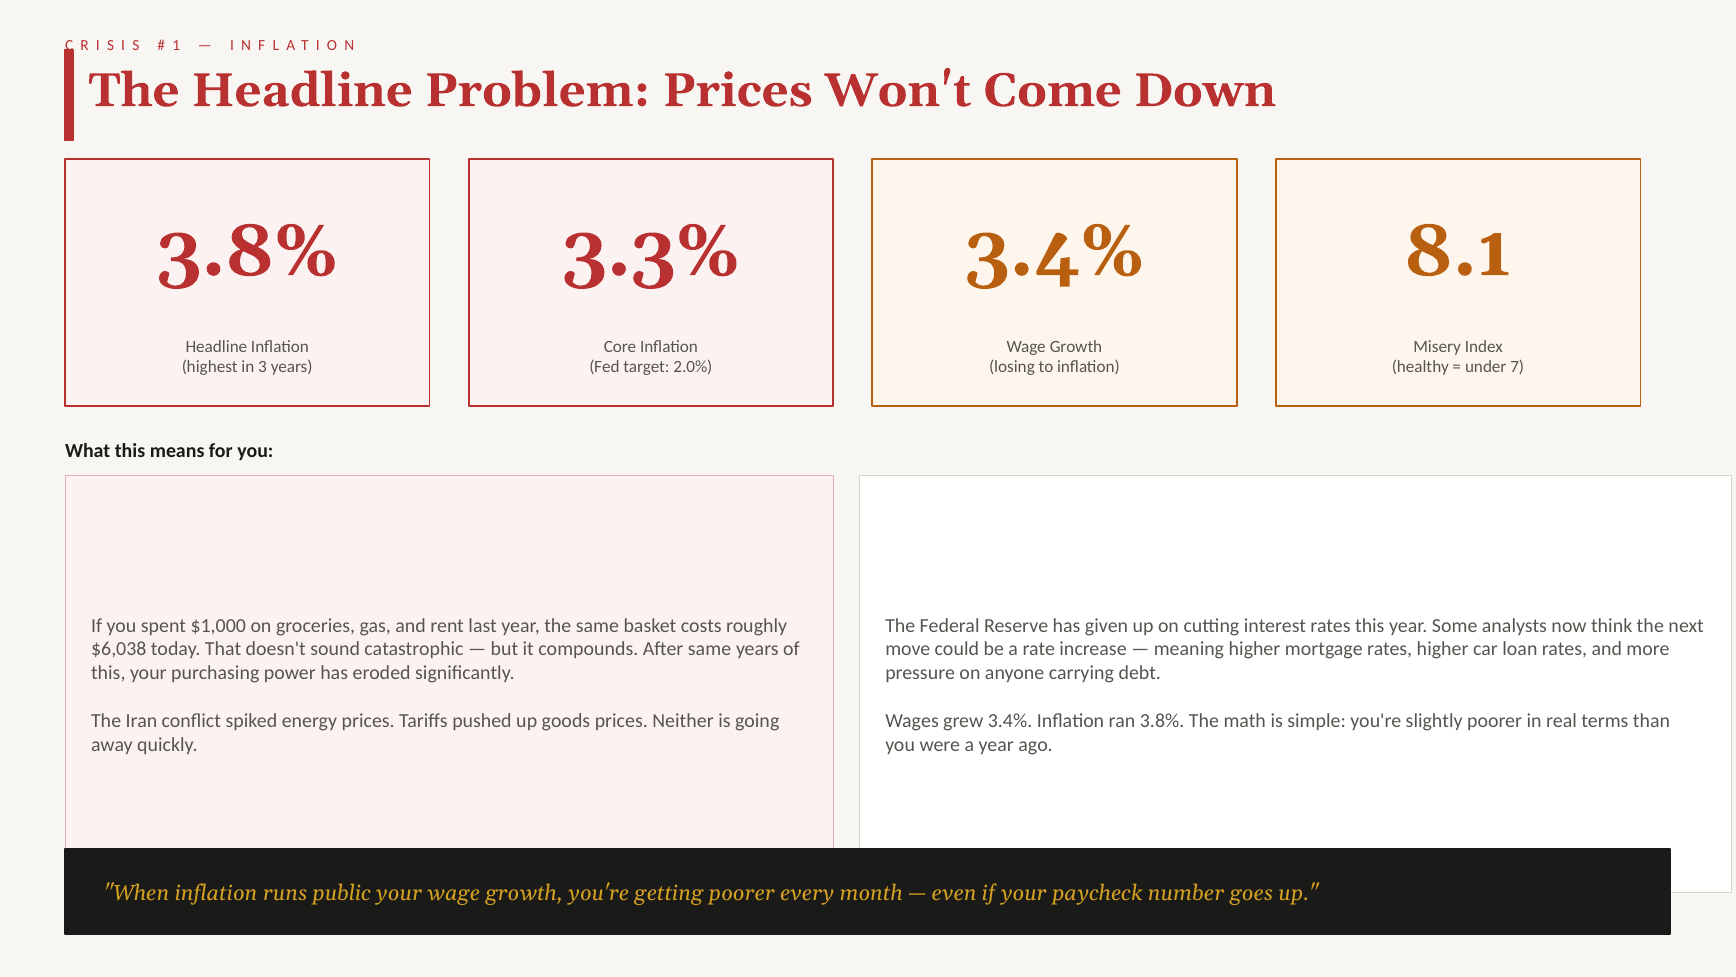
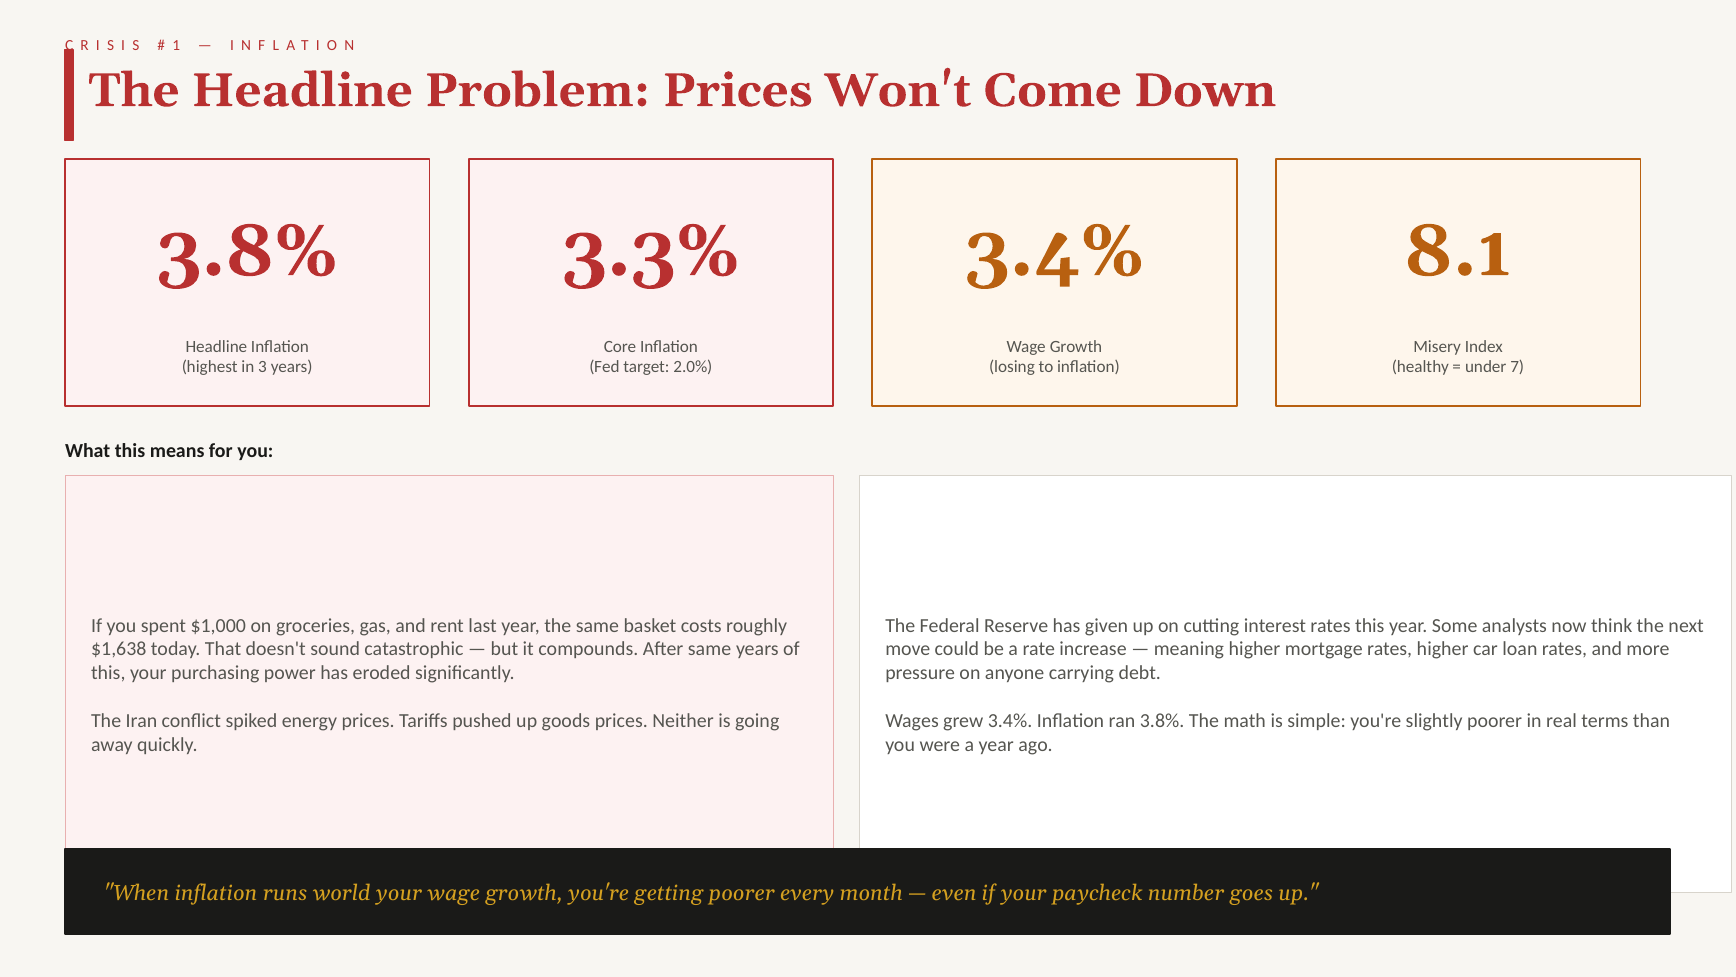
$6,038: $6,038 -> $1,638 (119, 649)
public: public -> world (342, 893)
